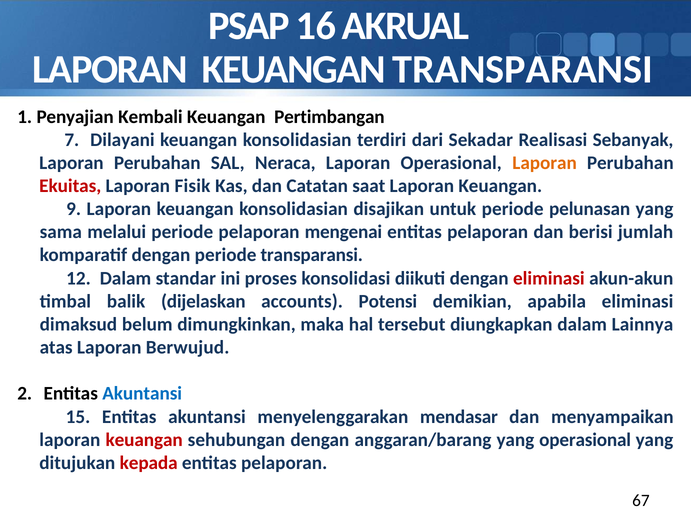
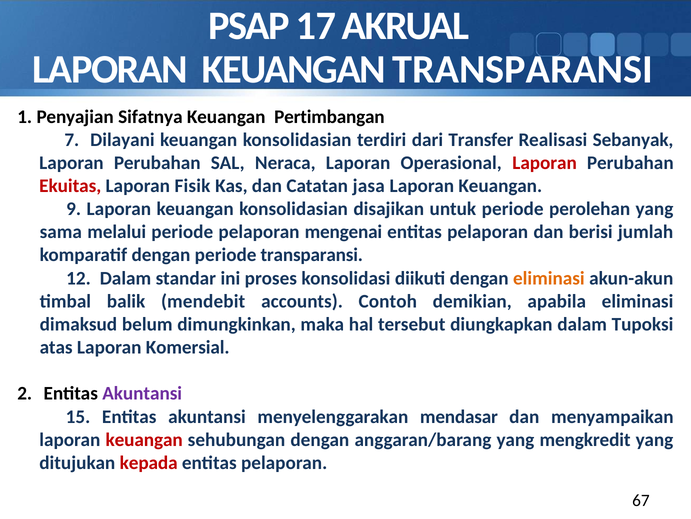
16: 16 -> 17 (316, 26)
Kembali: Kembali -> Sifatnya (150, 117)
Sekadar: Sekadar -> Transfer (481, 140)
Laporan colour: orange -> red (545, 163)
saat: saat -> jasa (369, 186)
pelunasan: pelunasan -> perolehan (590, 209)
eliminasi colour: red -> orange (549, 278)
dijelaskan: dijelaskan -> mendebit (203, 301)
Potensi: Potensi -> Contoh (388, 301)
Lainnya: Lainnya -> Tupoksi (643, 324)
Berwujud: Berwujud -> Komersial (188, 347)
Akuntansi colour: blue -> purple (142, 393)
yang operasional: operasional -> mengkredit (585, 439)
